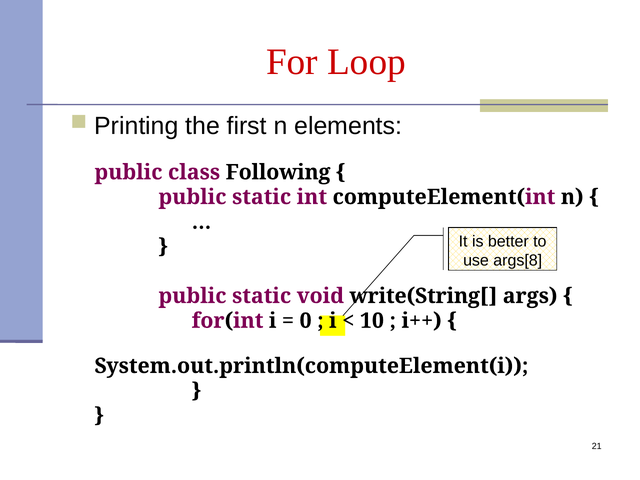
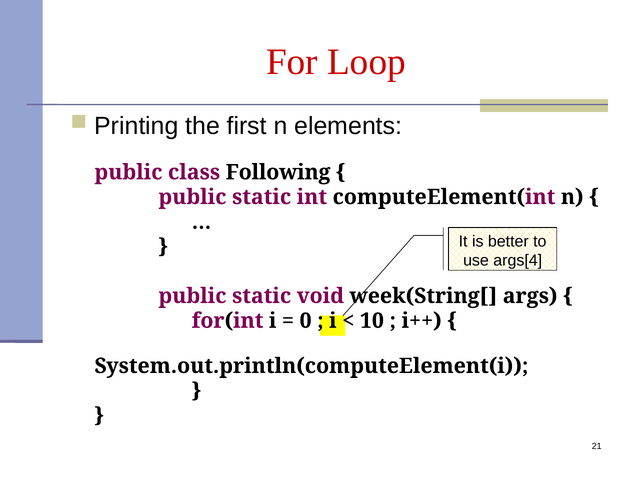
args[8: args[8 -> args[4 (518, 261)
write(String[: write(String[ -> week(String[ (423, 296)
